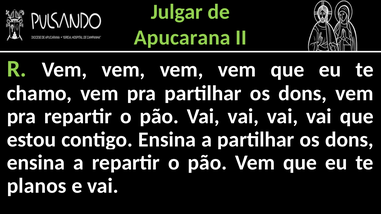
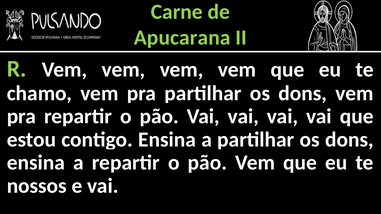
Julgar: Julgar -> Carne (177, 12)
planos: planos -> nossos (37, 186)
